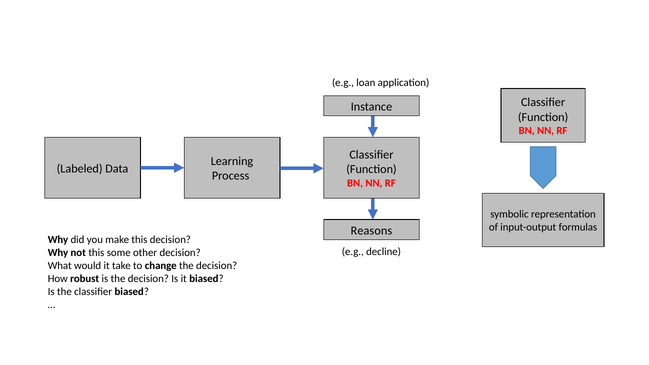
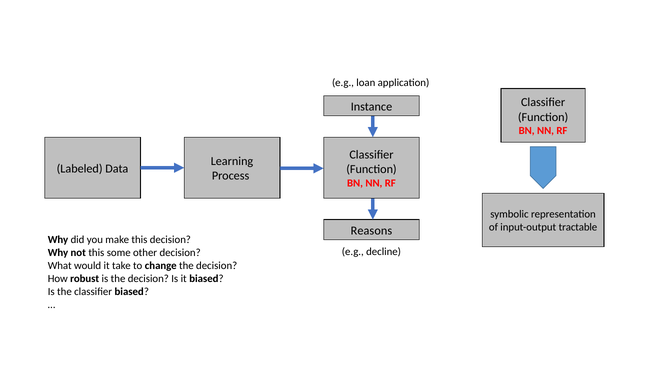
formulas: formulas -> tractable (578, 227)
